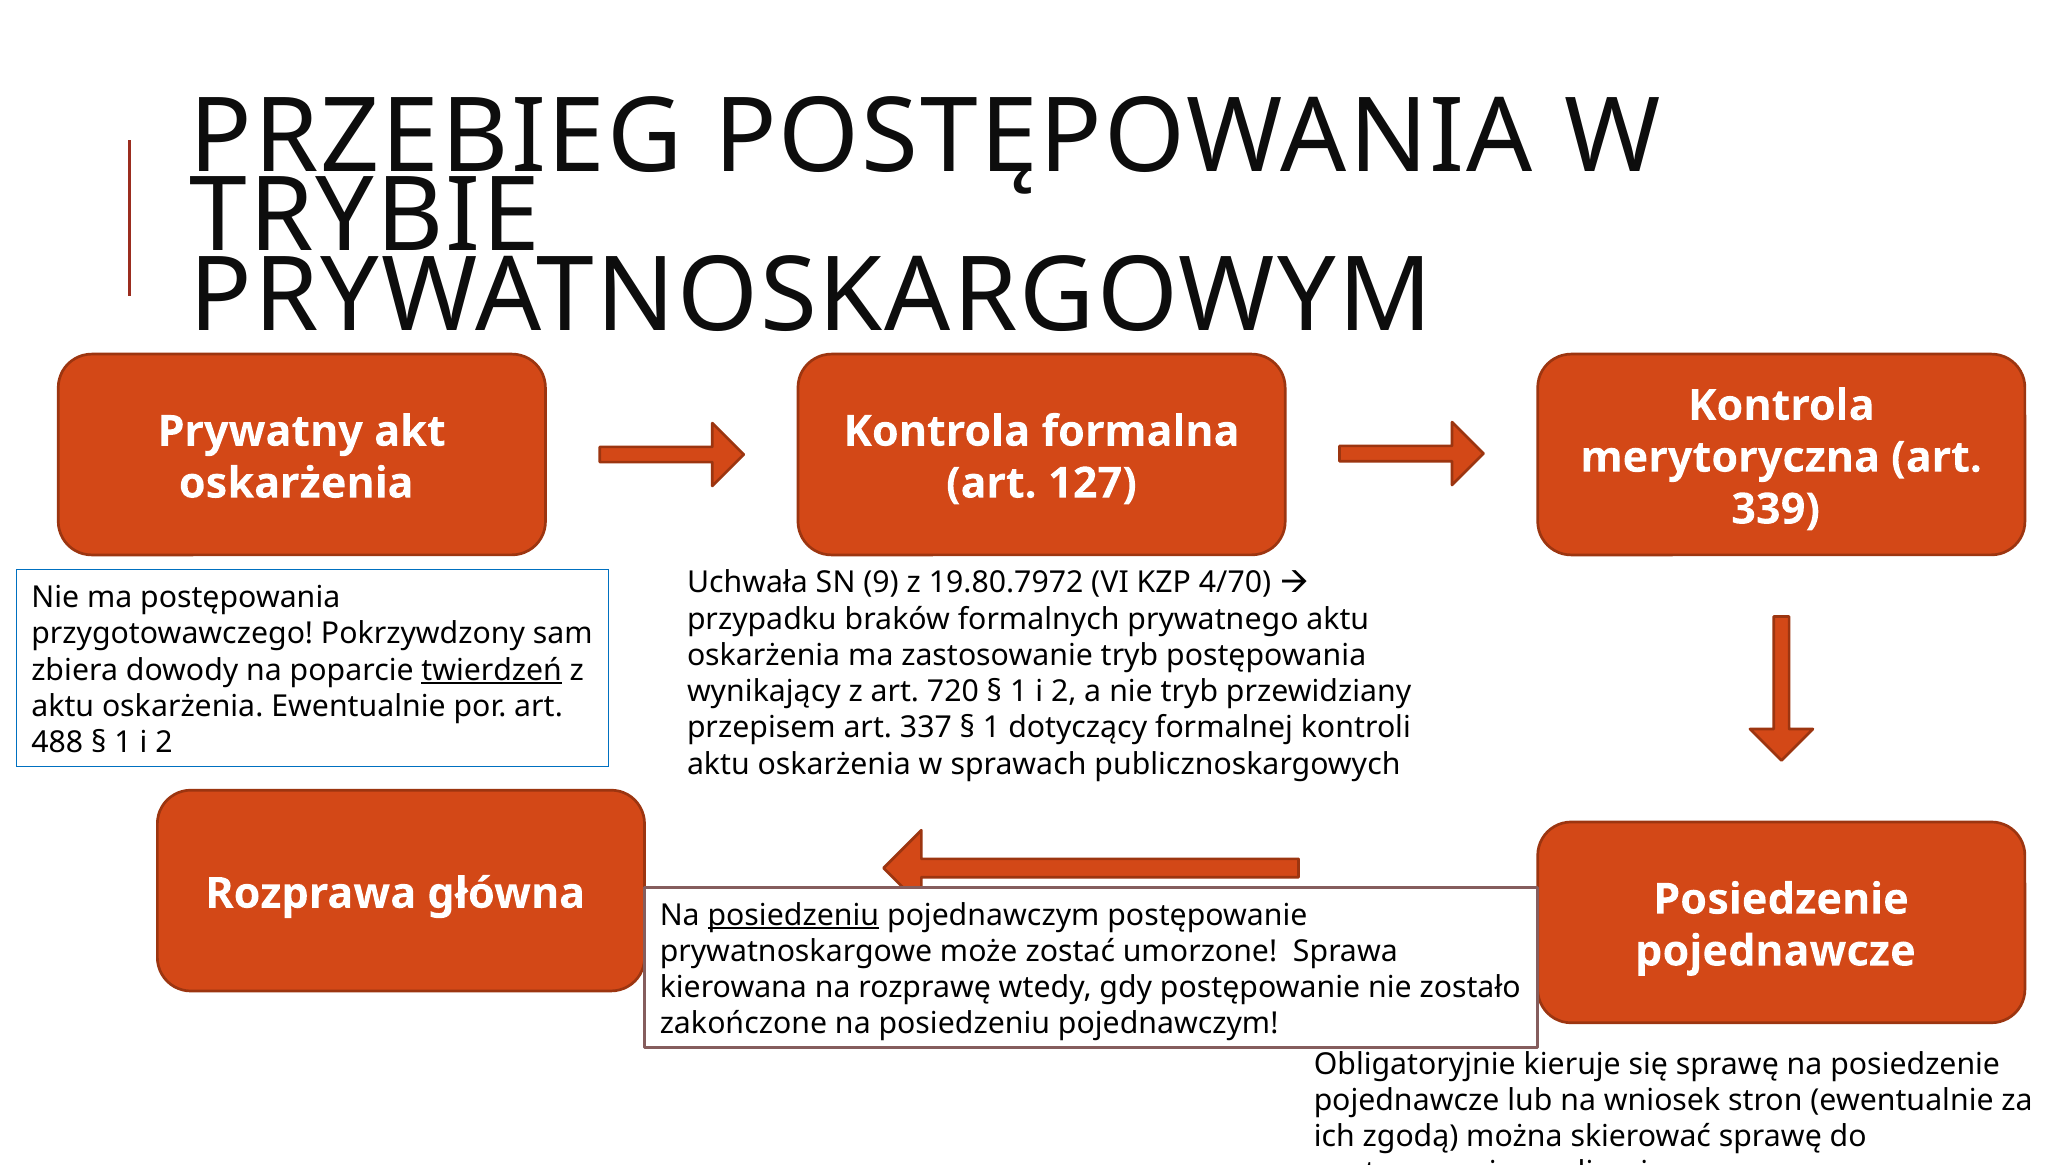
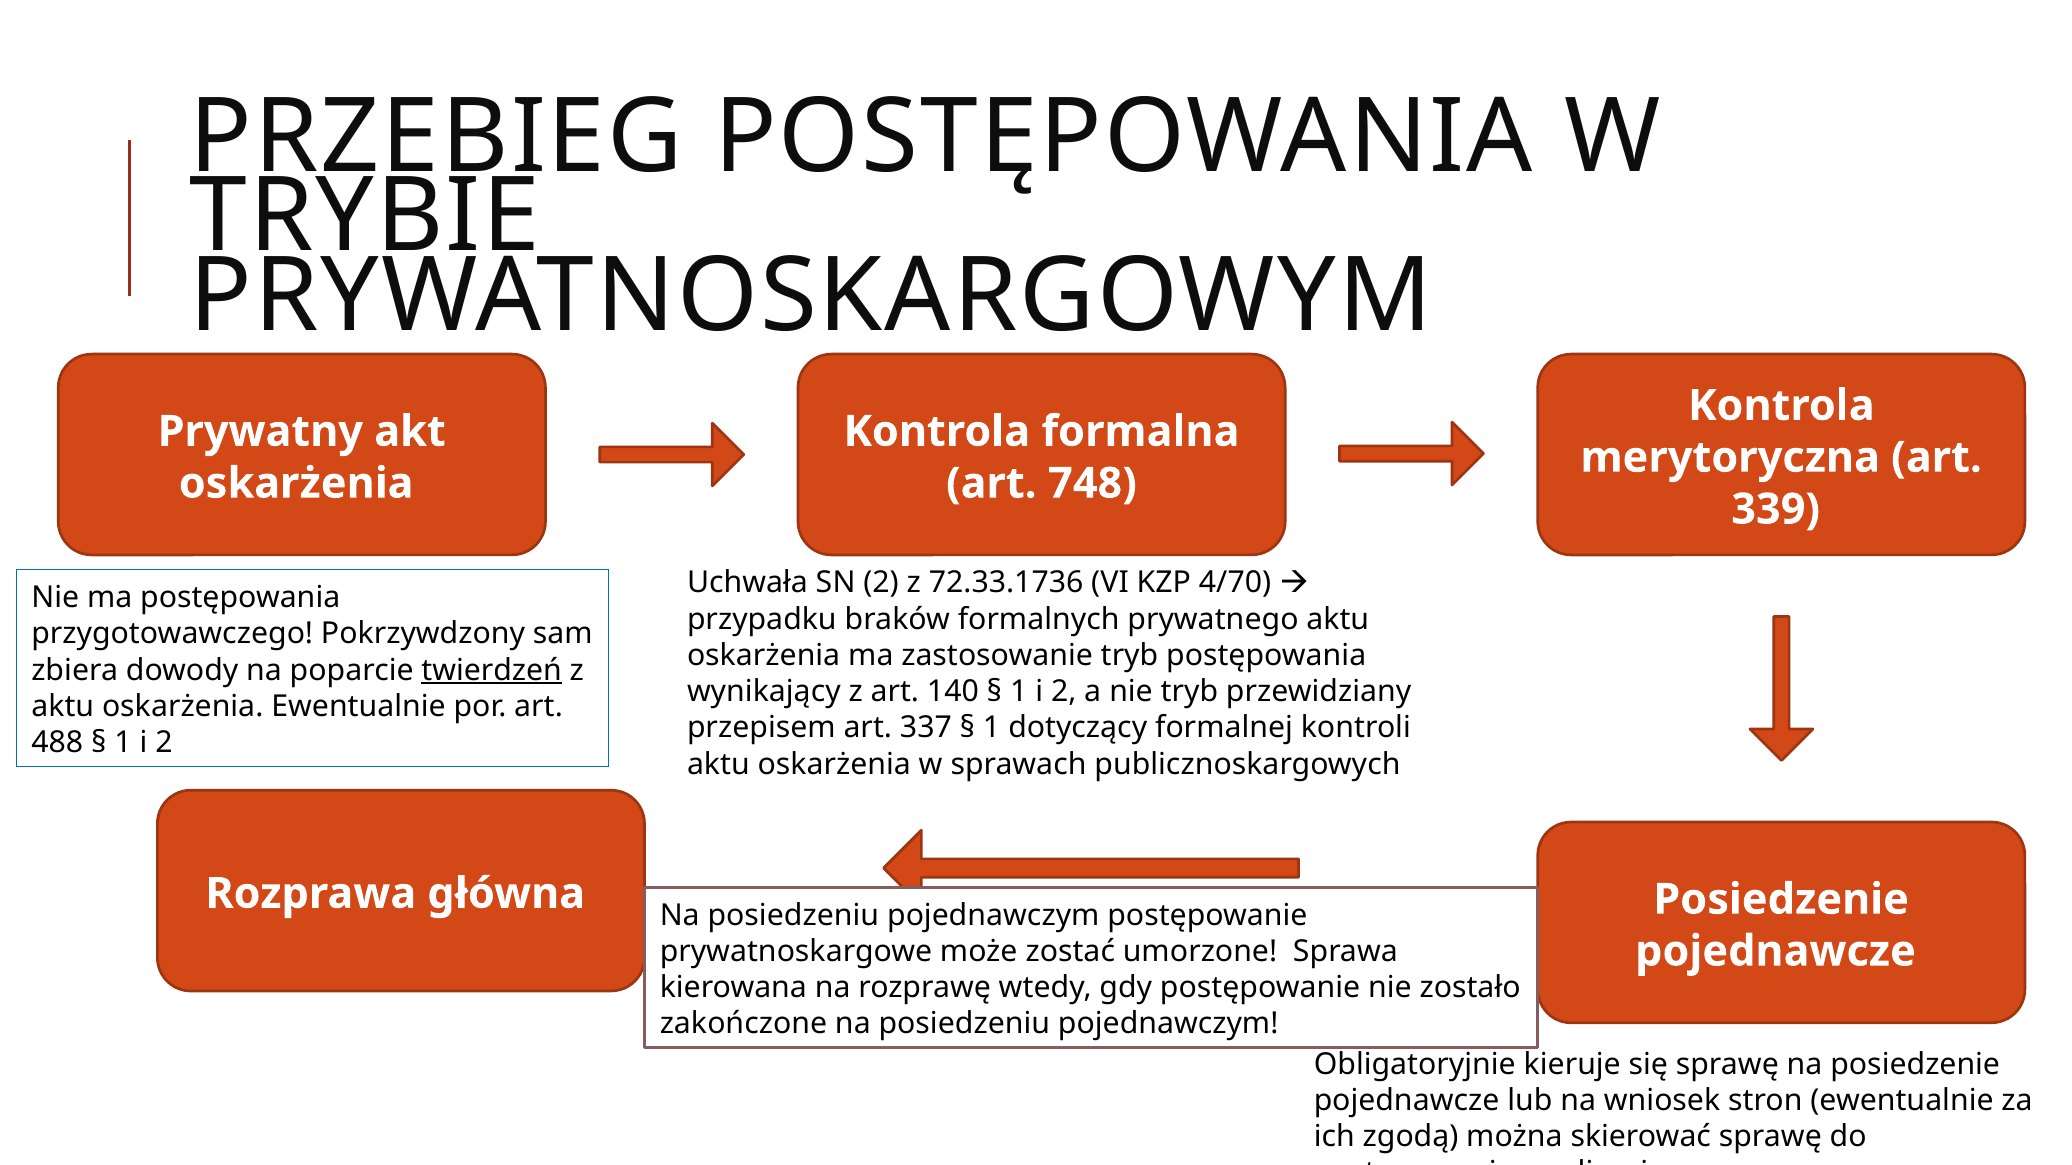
127: 127 -> 748 (1092, 484)
SN 9: 9 -> 2 (881, 583)
19.80.7972: 19.80.7972 -> 72.33.1736 (1006, 583)
720: 720 -> 140 (953, 692)
posiedzeniu underline: present -> none (793, 916)
